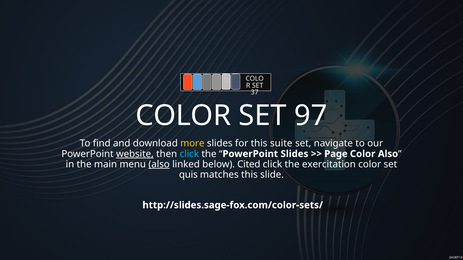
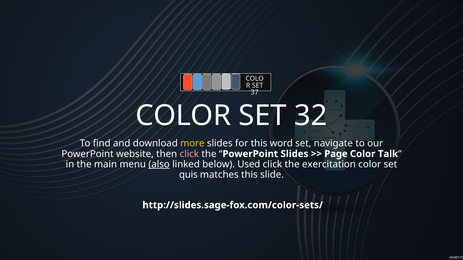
97: 97 -> 32 (311, 116)
suite: suite -> word (281, 144)
website underline: present -> none (135, 154)
click colour: light blue -> pink (189, 154)
Color Also: Also -> Talk (388, 154)
Cited: Cited -> Used (249, 165)
